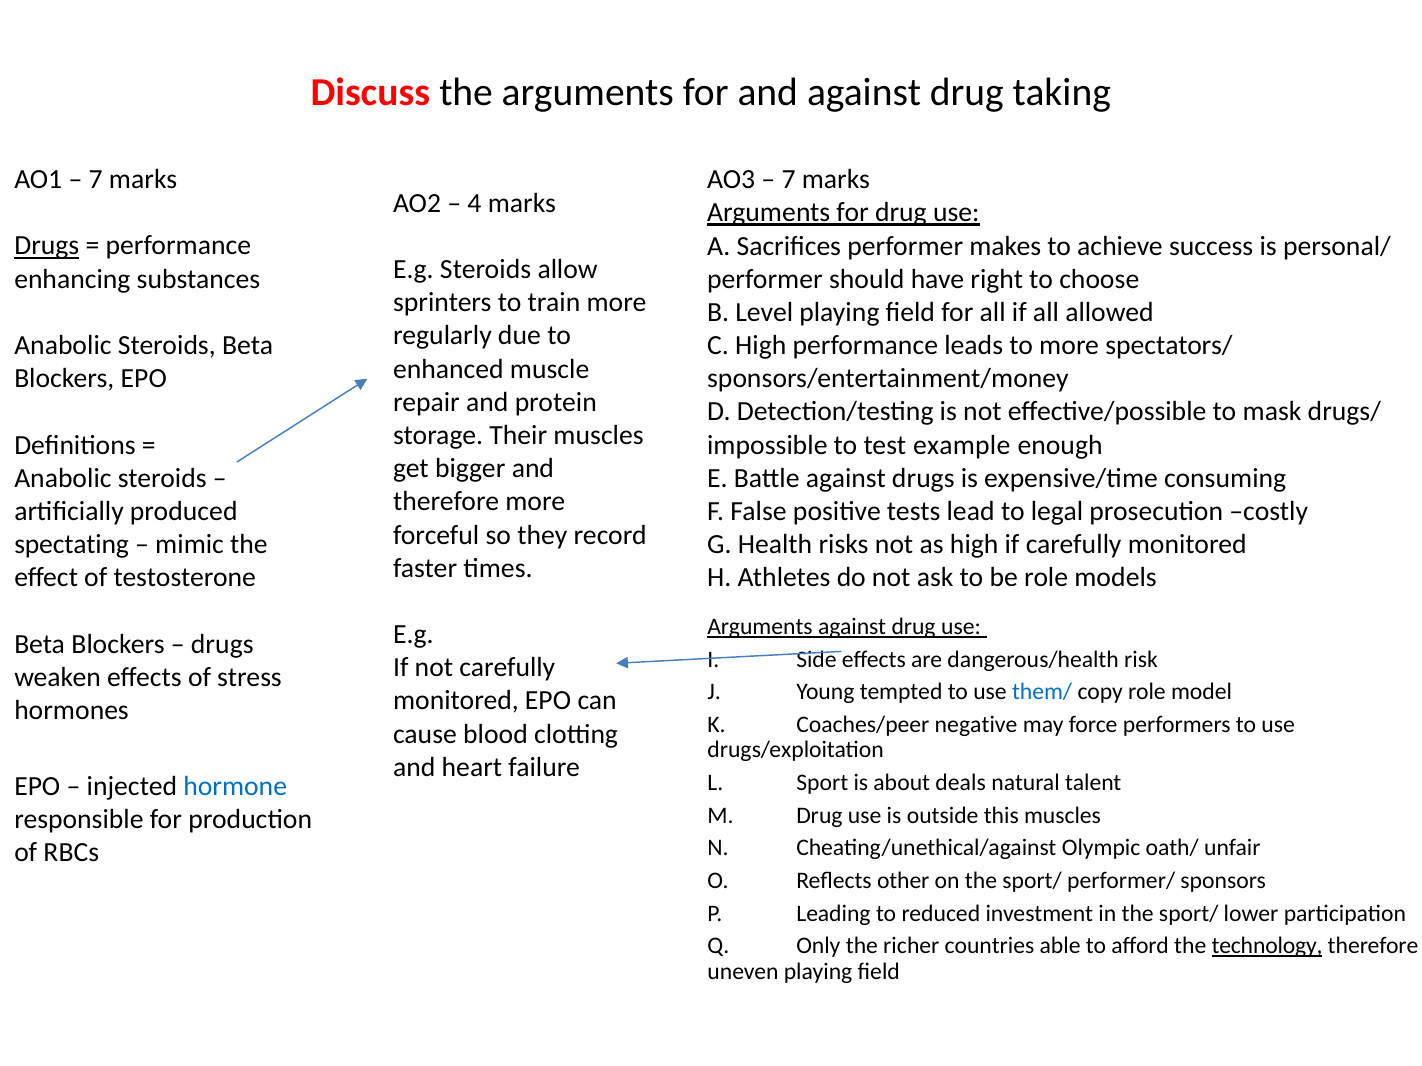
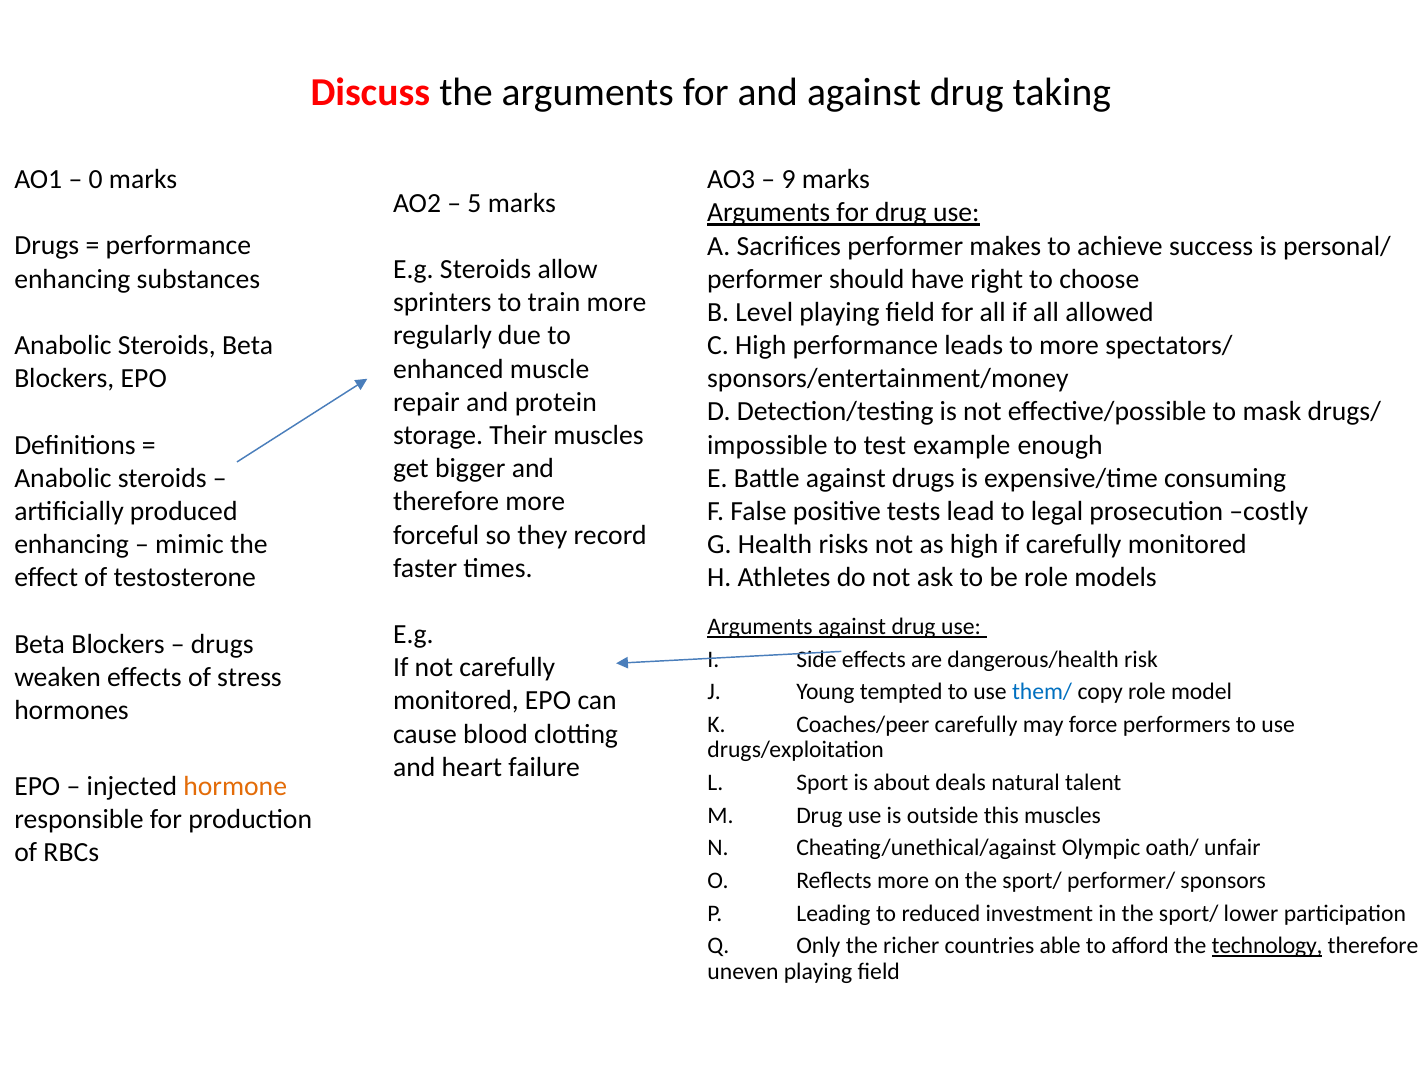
7: 7 -> 0 (96, 180)
7: 7 -> 9 (789, 180)
4: 4 -> 5 (474, 203)
Drugs underline: present -> none (47, 246)
spectating: spectating -> enhancing (72, 545)
Coaches/peer negative: negative -> carefully (976, 725)
hormone colour: blue -> orange (235, 787)
Reflects other: other -> more (903, 881)
